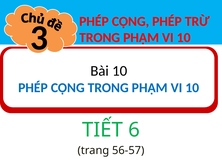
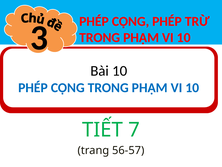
6: 6 -> 7 (134, 129)
